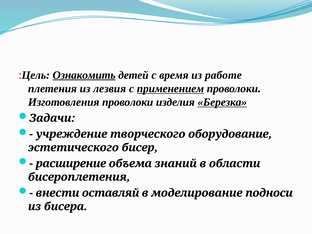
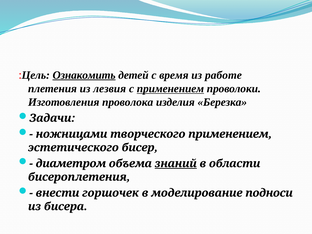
Изготовления проволоки: проволоки -> проволока (128, 102)
Березка underline: present -> none (222, 102)
учреждение: учреждение -> ножницами (72, 134)
творческого оборудование: оборудование -> применением (230, 134)
расширение: расширение -> диаметром (71, 163)
знаний underline: none -> present (176, 163)
оставляй: оставляй -> горшочек (111, 193)
